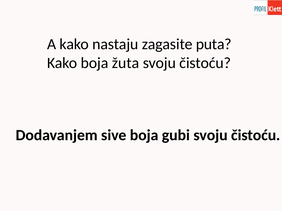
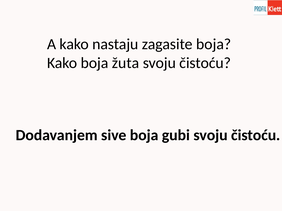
zagasite puta: puta -> boja (214, 44)
